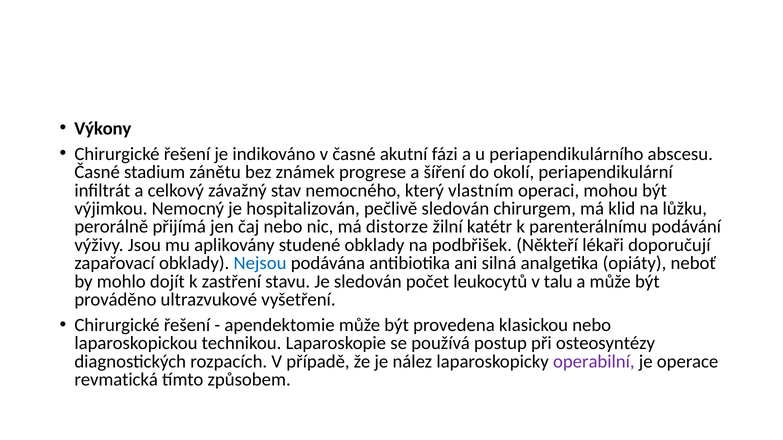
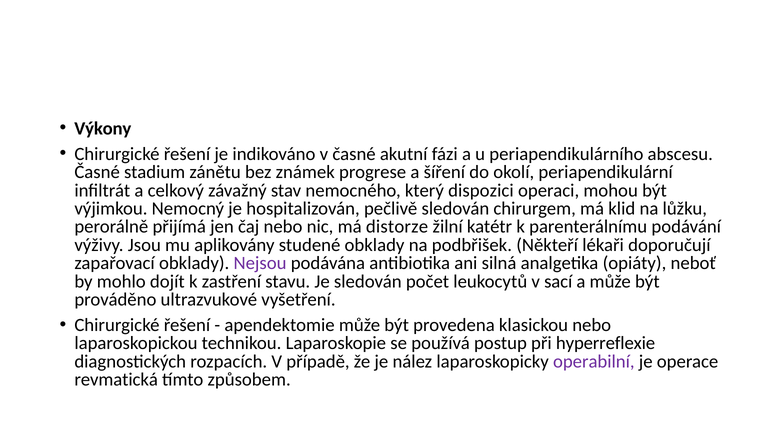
vlastním: vlastním -> dispozici (481, 191)
Nejsou colour: blue -> purple (260, 263)
talu: talu -> sací (558, 282)
osteosyntézy: osteosyntézy -> hyperreflexie (606, 344)
